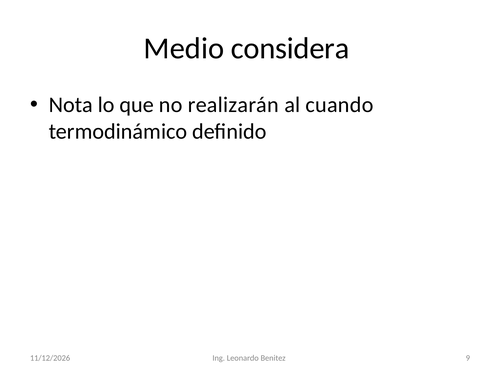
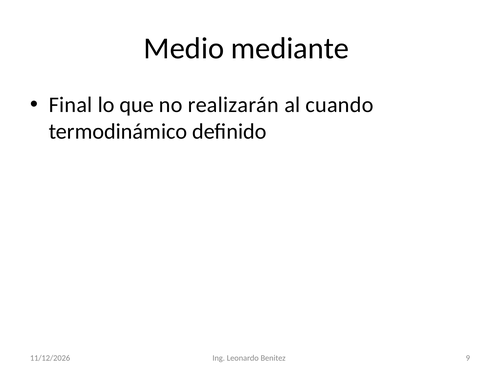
considera: considera -> mediante (290, 48)
Nota: Nota -> Final (71, 105)
